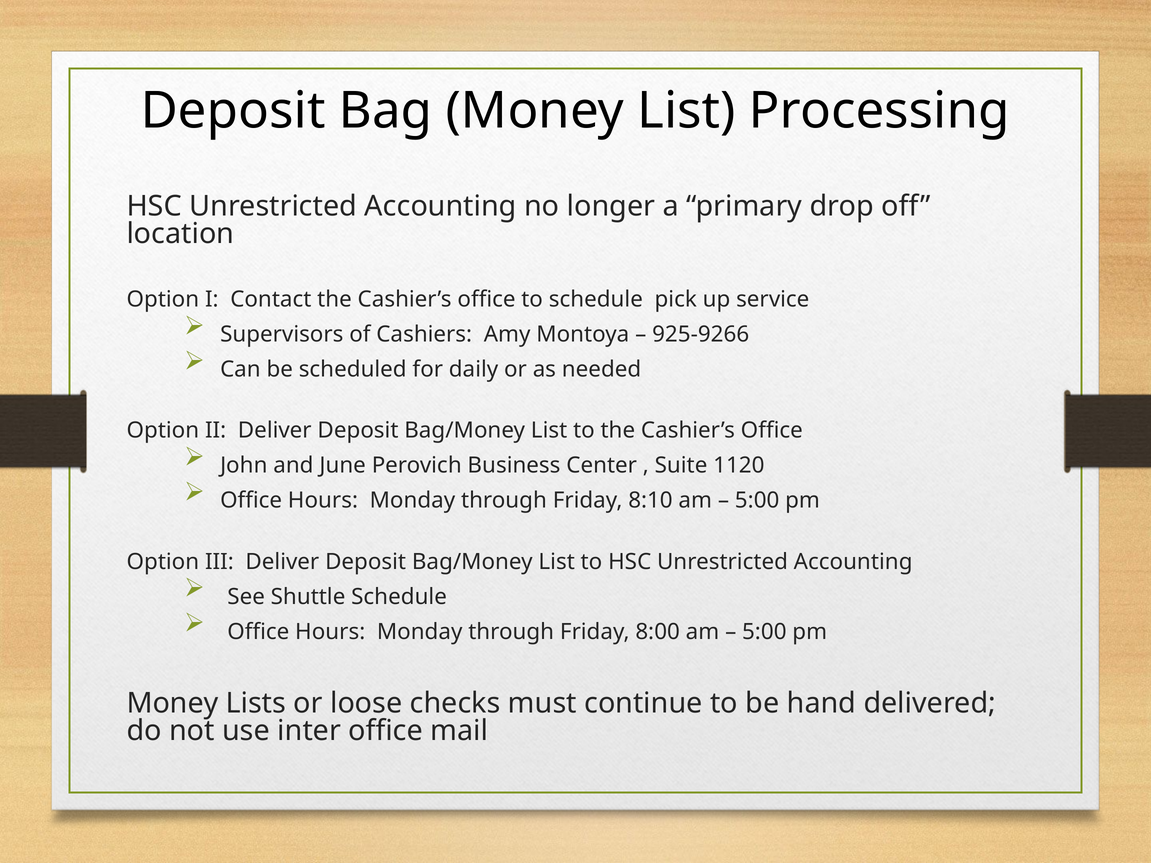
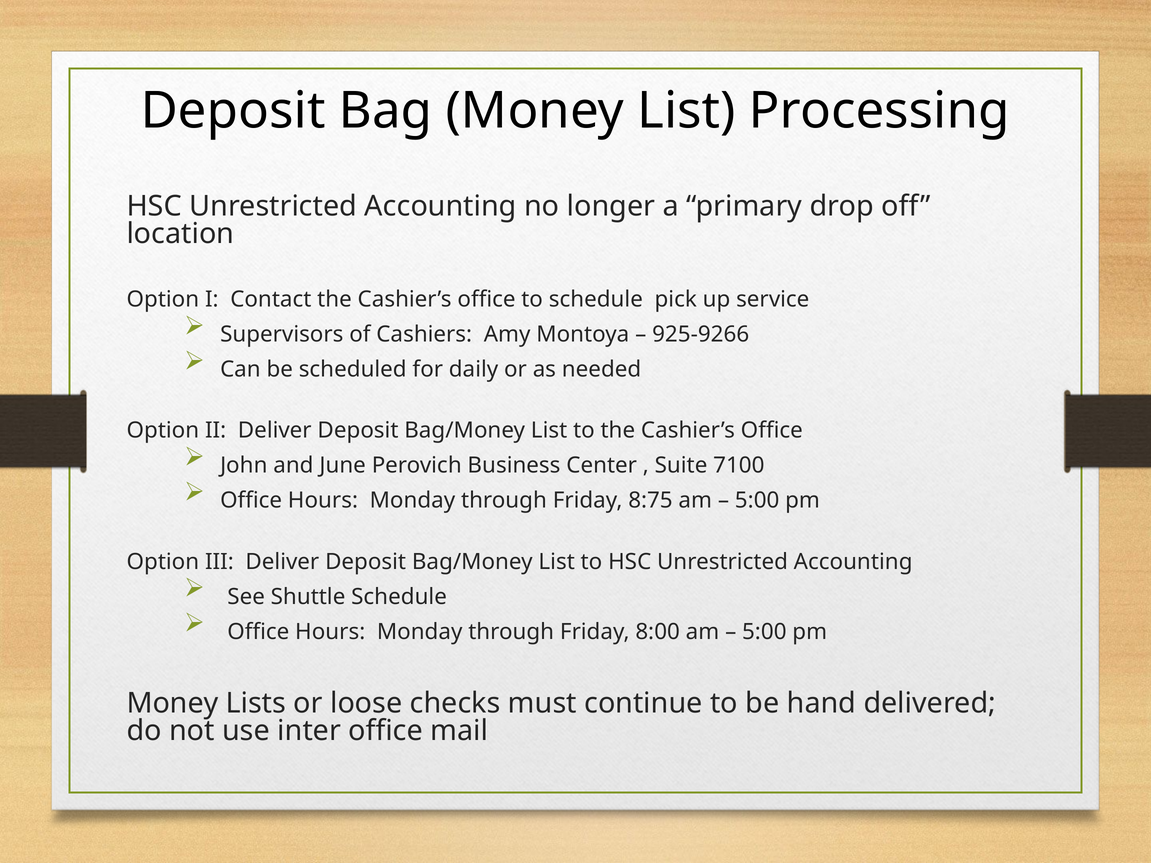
1120: 1120 -> 7100 (739, 466)
8:10: 8:10 -> 8:75 (650, 501)
